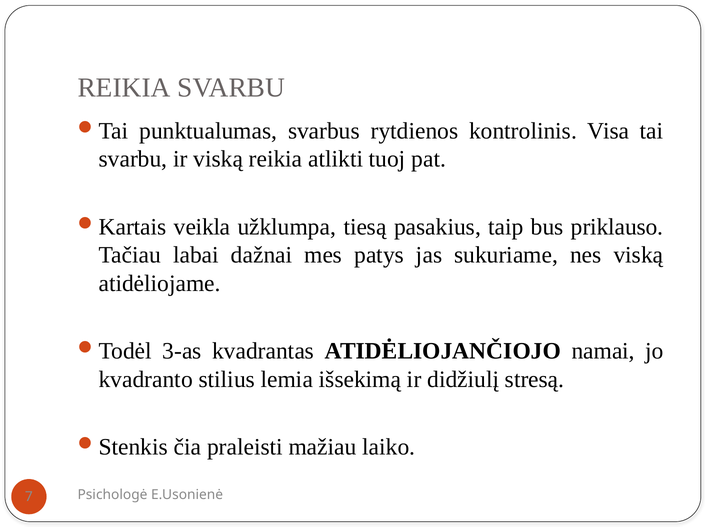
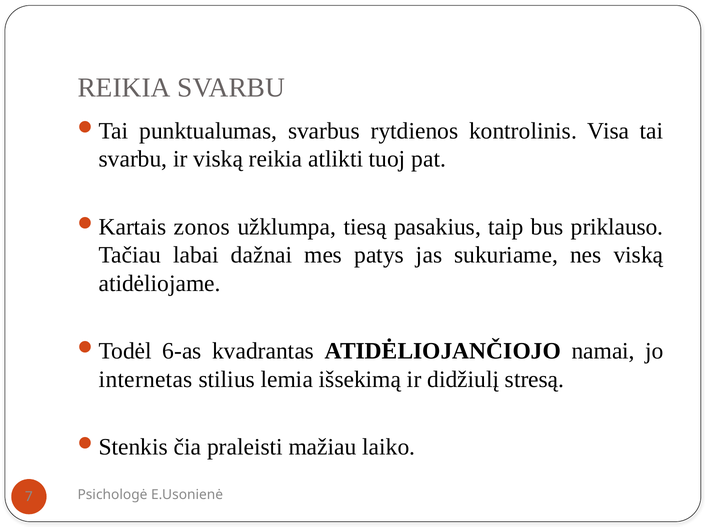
veikla: veikla -> zonos (202, 227)
3-as: 3-as -> 6-as (182, 352)
kvadranto: kvadranto -> internetas (146, 380)
